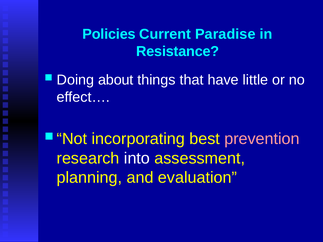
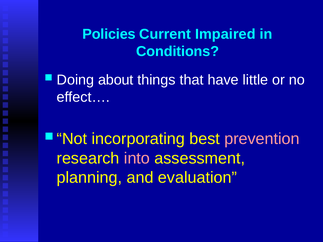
Paradise: Paradise -> Impaired (225, 34)
Resistance: Resistance -> Conditions (178, 51)
into colour: white -> pink (137, 158)
